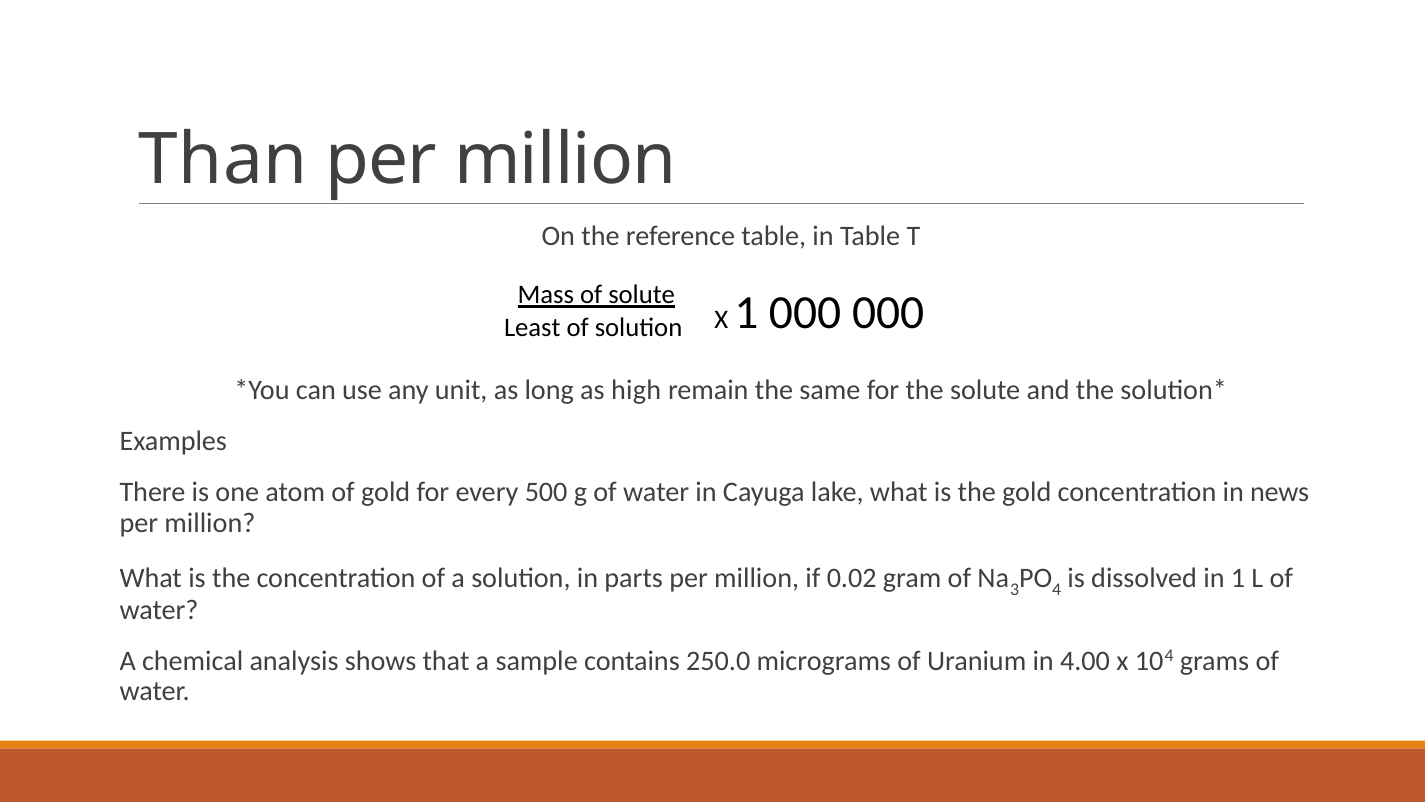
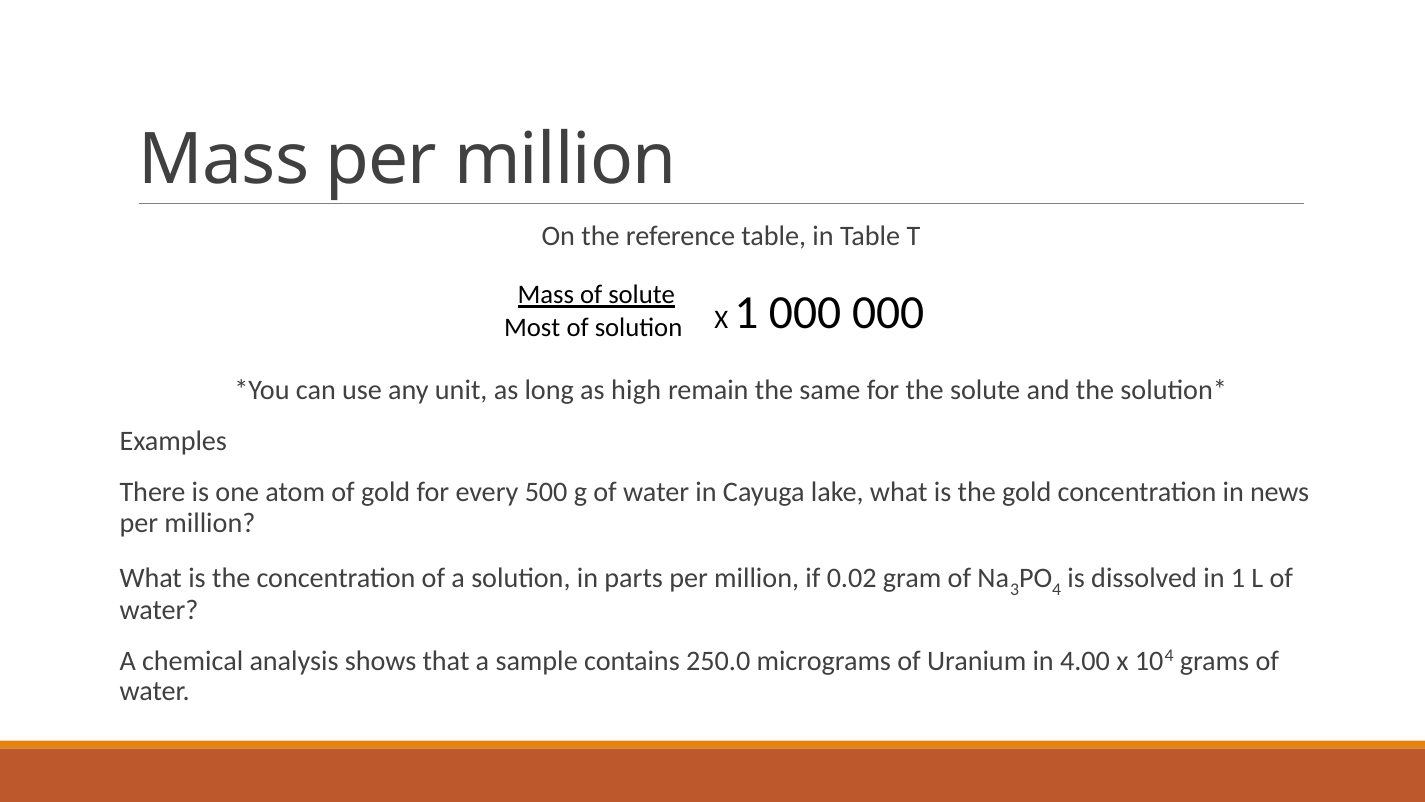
Than: Than -> Mass (224, 160)
Least: Least -> Most (532, 327)
